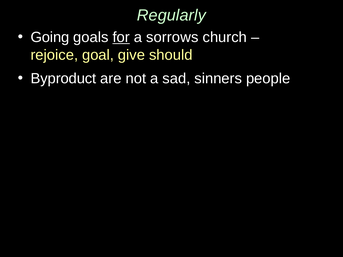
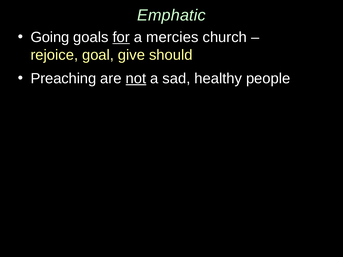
Regularly: Regularly -> Emphatic (171, 15)
sorrows: sorrows -> mercies (172, 37)
Byproduct: Byproduct -> Preaching (63, 79)
not underline: none -> present (136, 79)
sinners: sinners -> healthy (218, 79)
